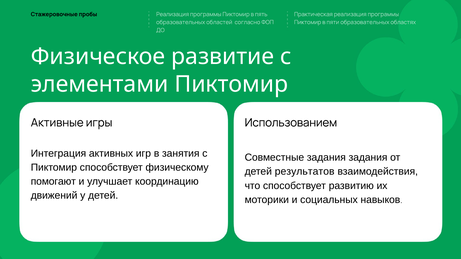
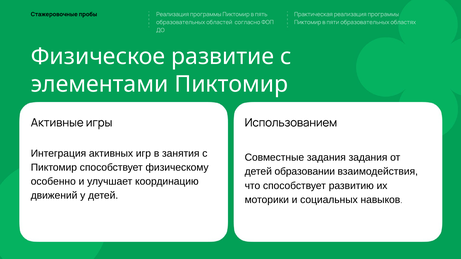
результатов: результатов -> образовании (305, 172)
помогают: помогают -> особенно (53, 182)
